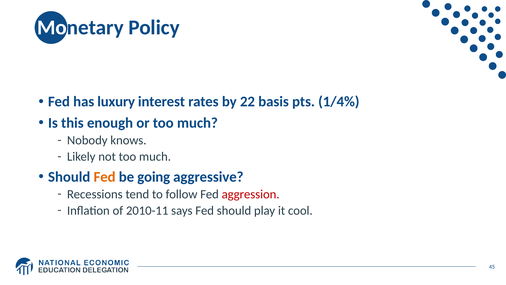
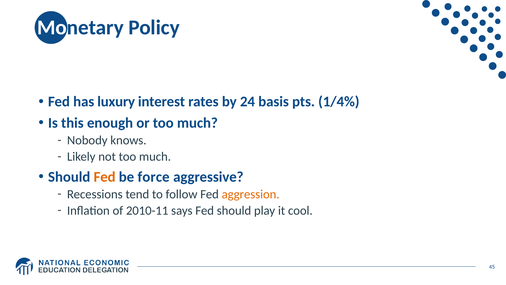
22: 22 -> 24 (247, 102)
going: going -> force (154, 177)
aggression colour: red -> orange (251, 194)
